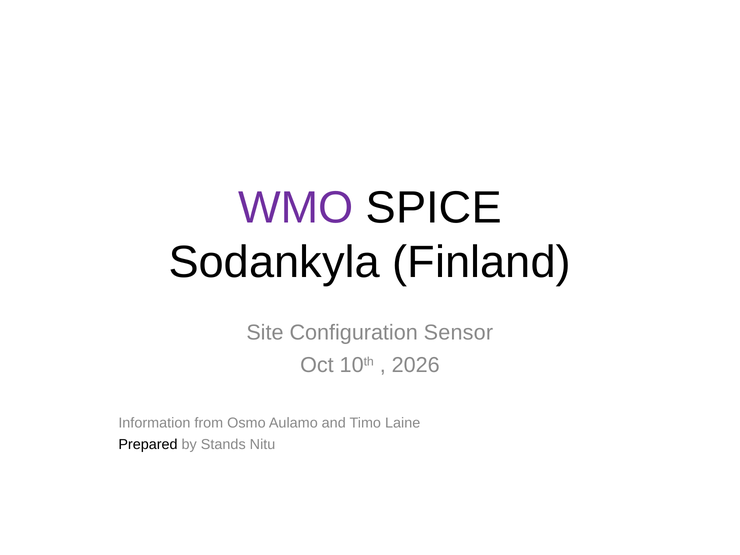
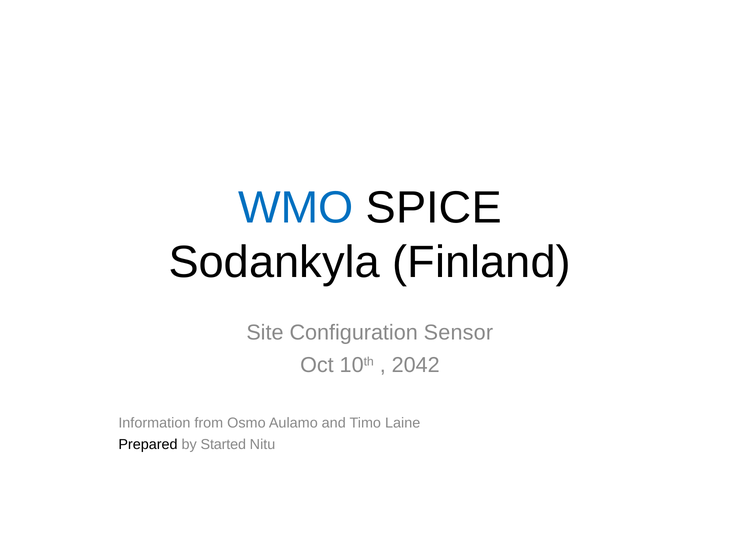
WMO colour: purple -> blue (296, 208)
2026: 2026 -> 2042 (416, 365)
Stands: Stands -> Started (223, 445)
